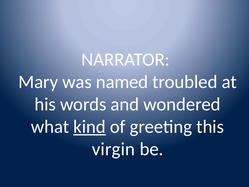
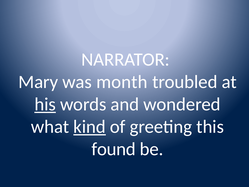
named: named -> month (122, 82)
his underline: none -> present (45, 104)
virgin: virgin -> found (114, 149)
